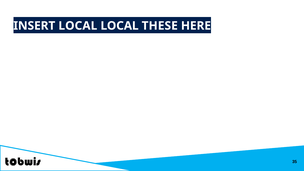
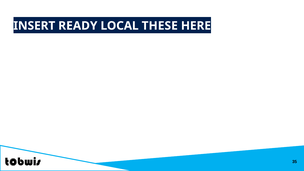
INSERT LOCAL: LOCAL -> READY (78, 26)
